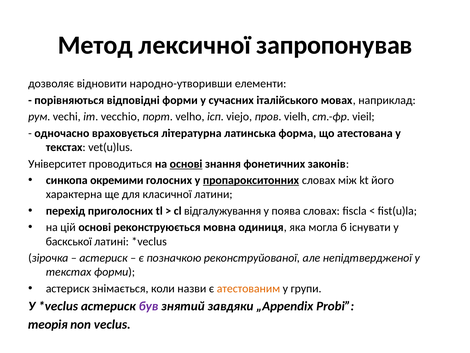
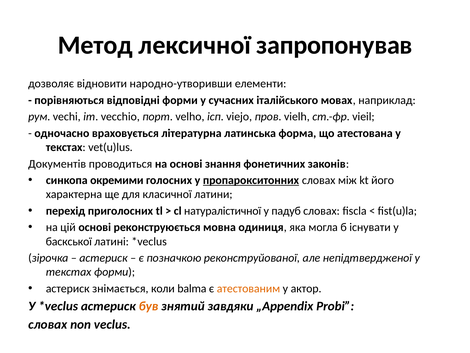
Університет: Університет -> Документів (57, 164)
основі underline: present -> none (186, 164)
відгалужування: відгалужування -> натуралістичної (223, 211)
поява: поява -> падуб (286, 211)
назви: назви -> balma (192, 288)
групи: групи -> актор (306, 288)
був colour: purple -> orange (148, 306)
теорія: теорія -> словах (48, 324)
